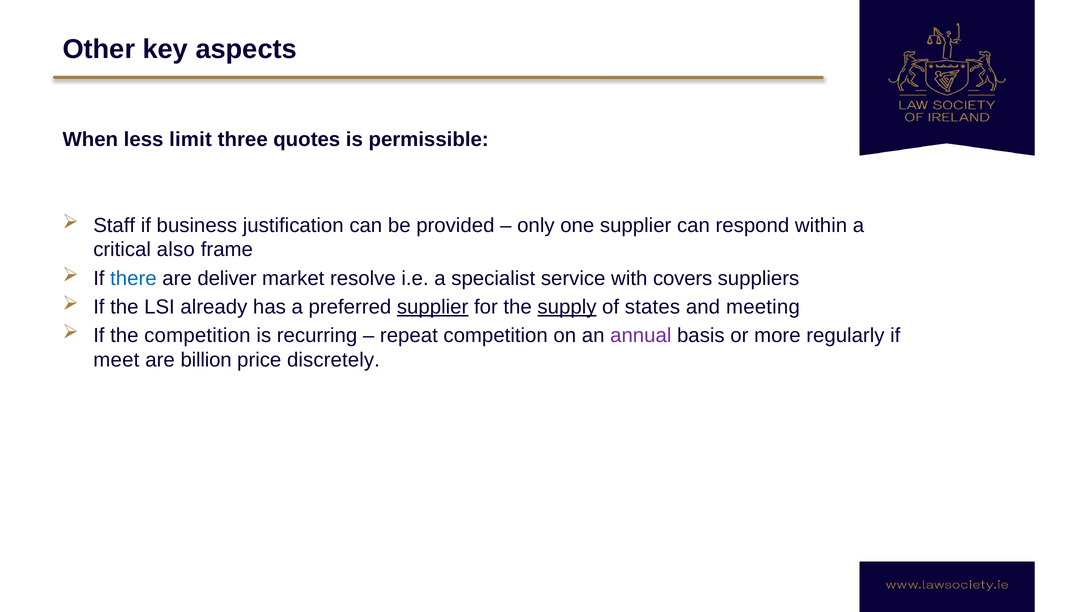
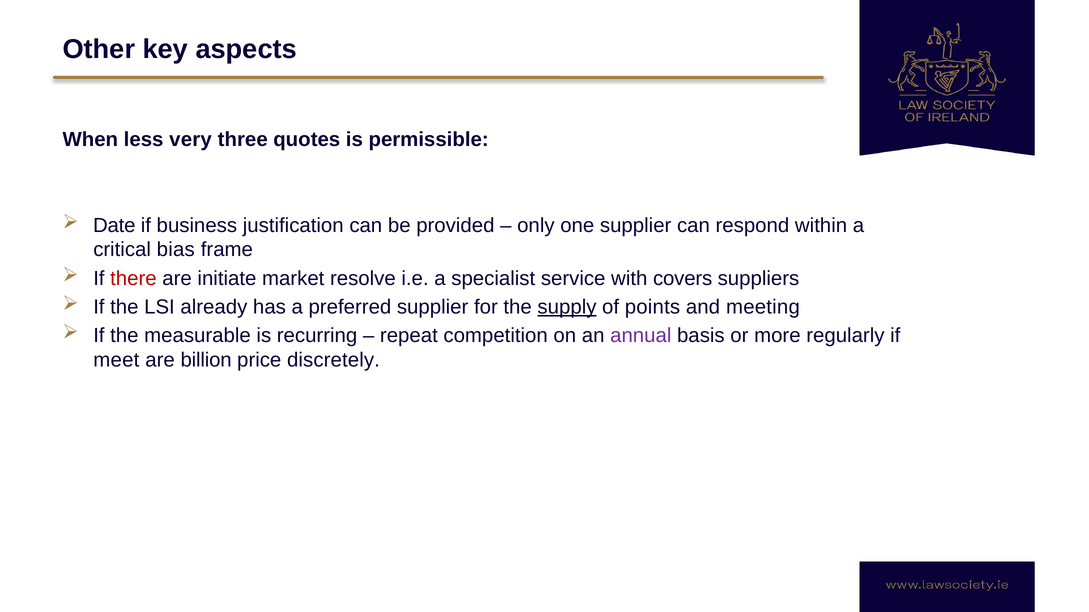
limit: limit -> very (191, 140)
Staff: Staff -> Date (114, 225)
also: also -> bias (176, 250)
there colour: blue -> red (133, 279)
deliver: deliver -> initiate (227, 279)
supplier underline: present -> none (433, 307)
states: states -> points (652, 307)
the competition: competition -> measurable (197, 336)
